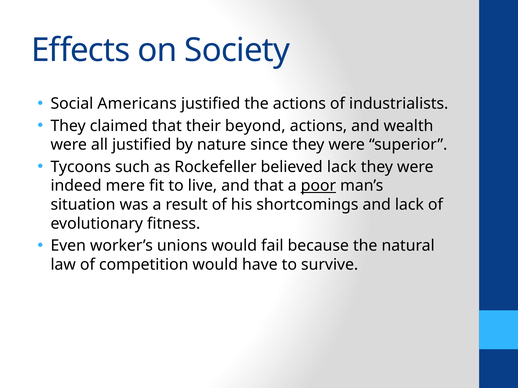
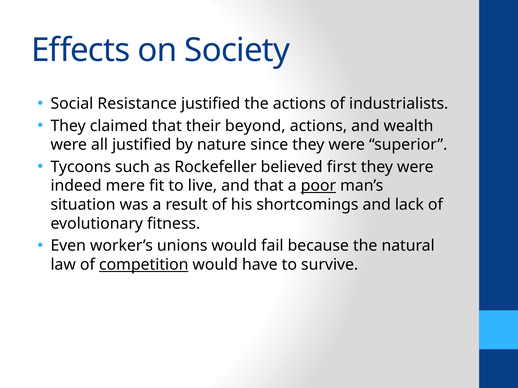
Americans: Americans -> Resistance (137, 104)
believed lack: lack -> first (342, 167)
competition underline: none -> present (144, 265)
